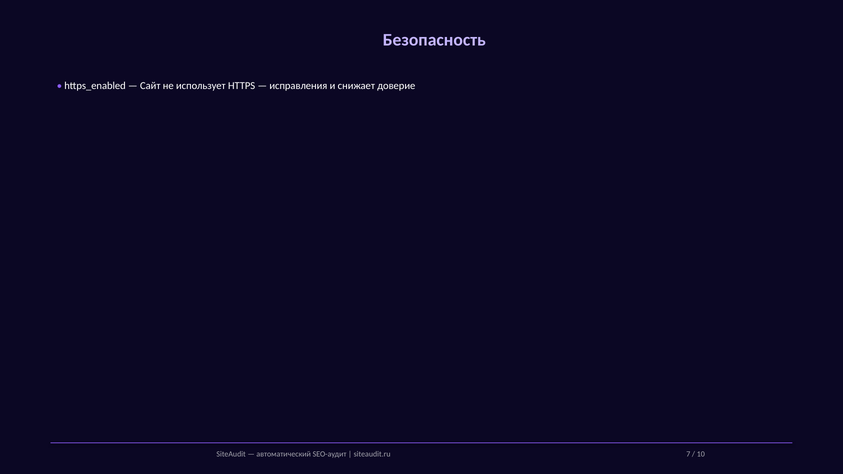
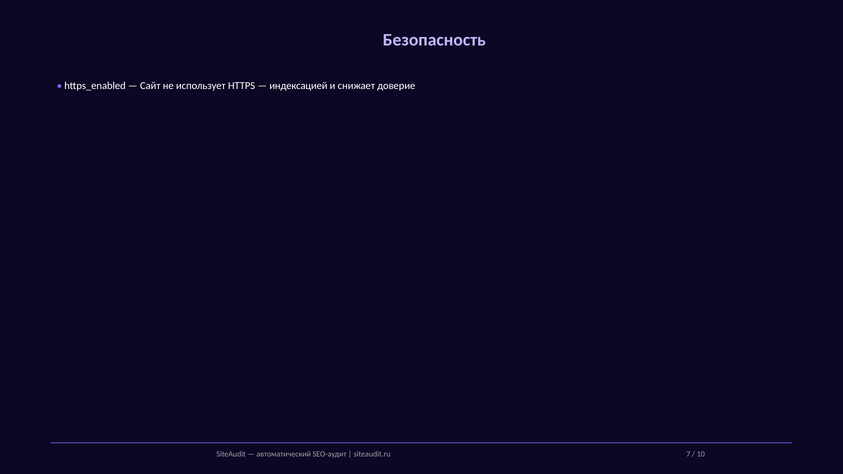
исправления: исправления -> индексацией (298, 86)
